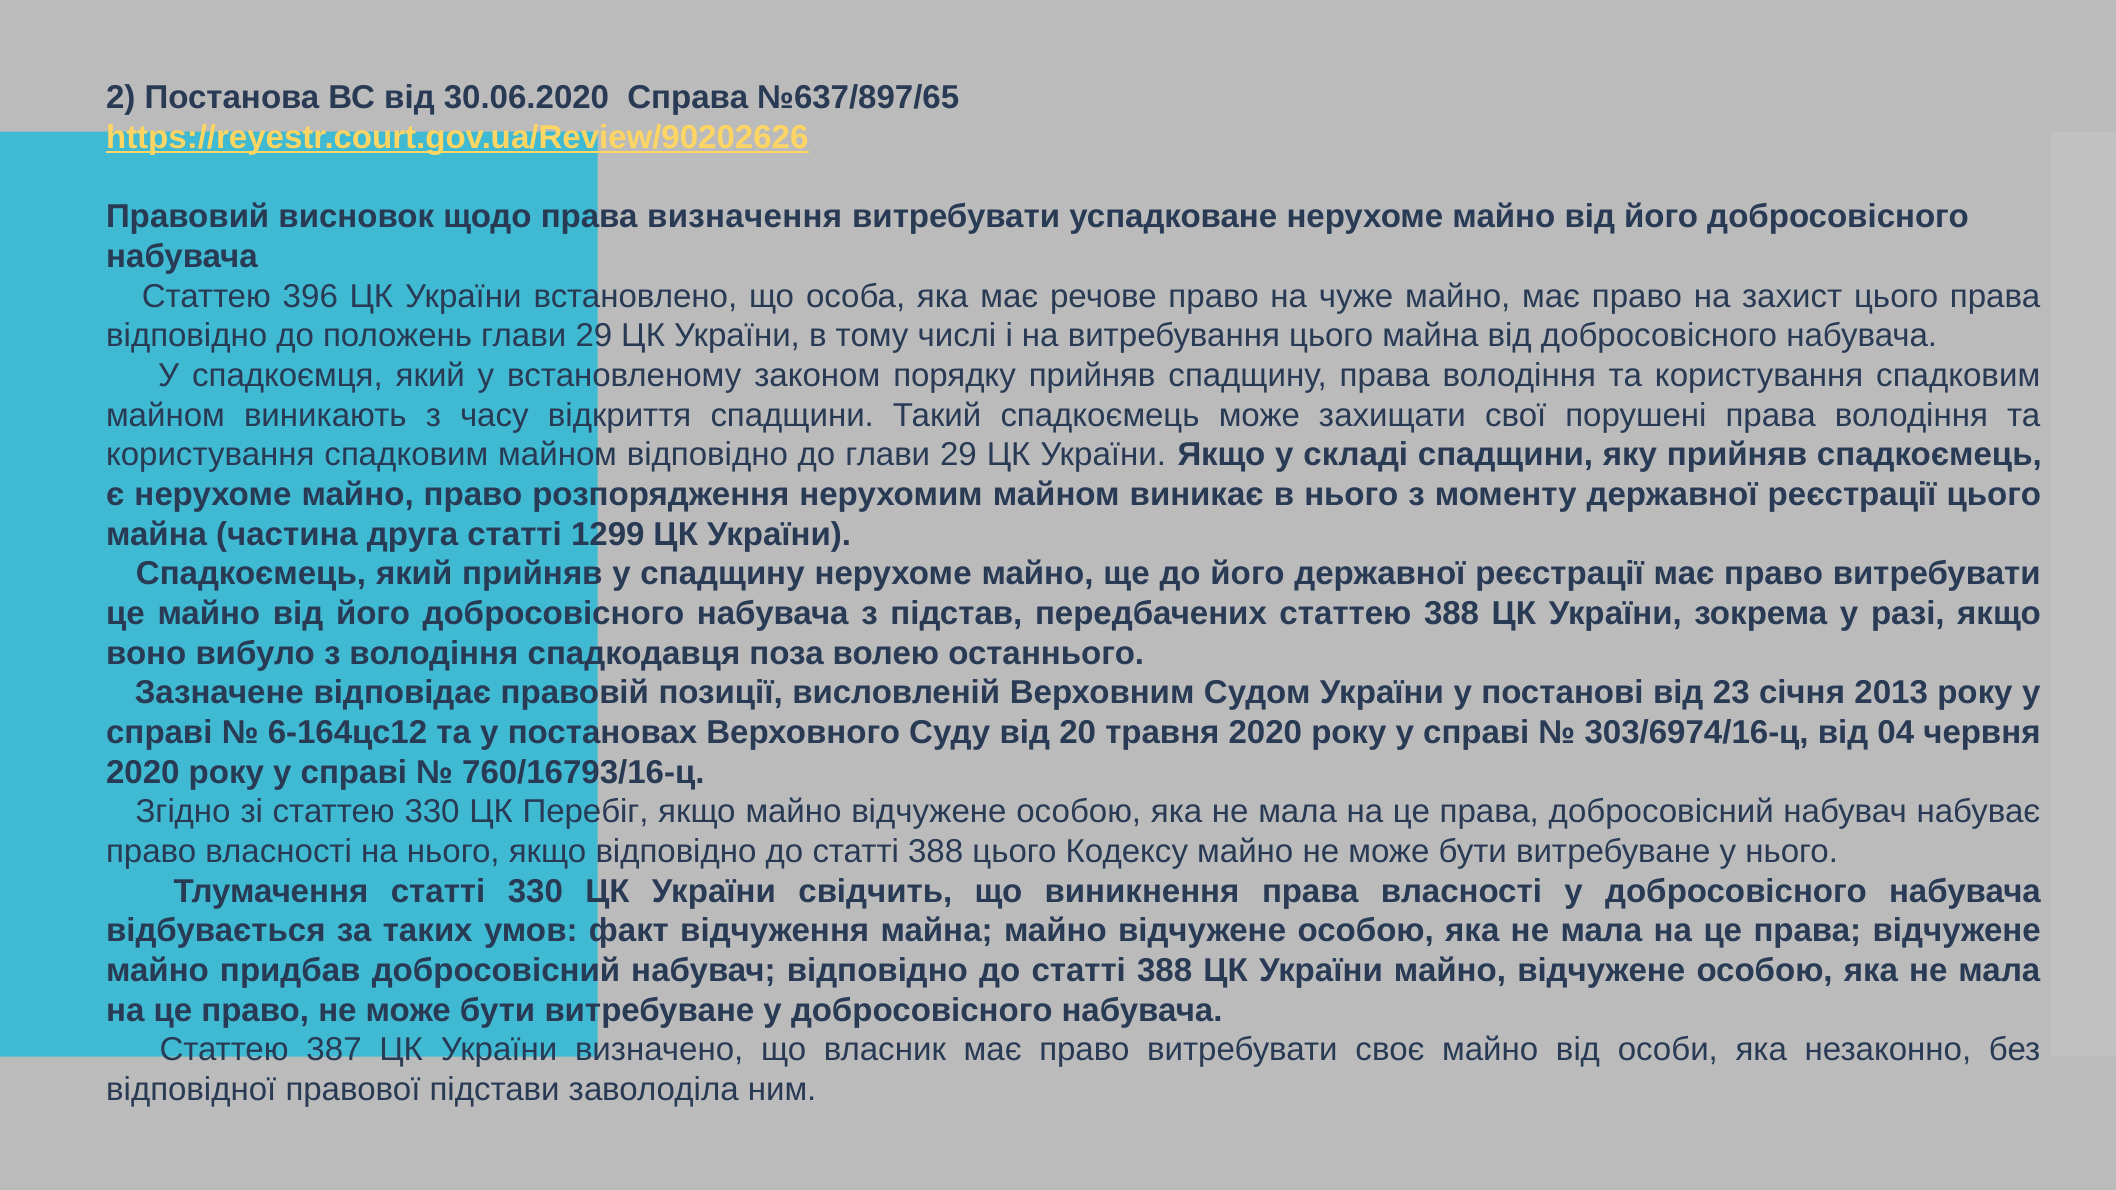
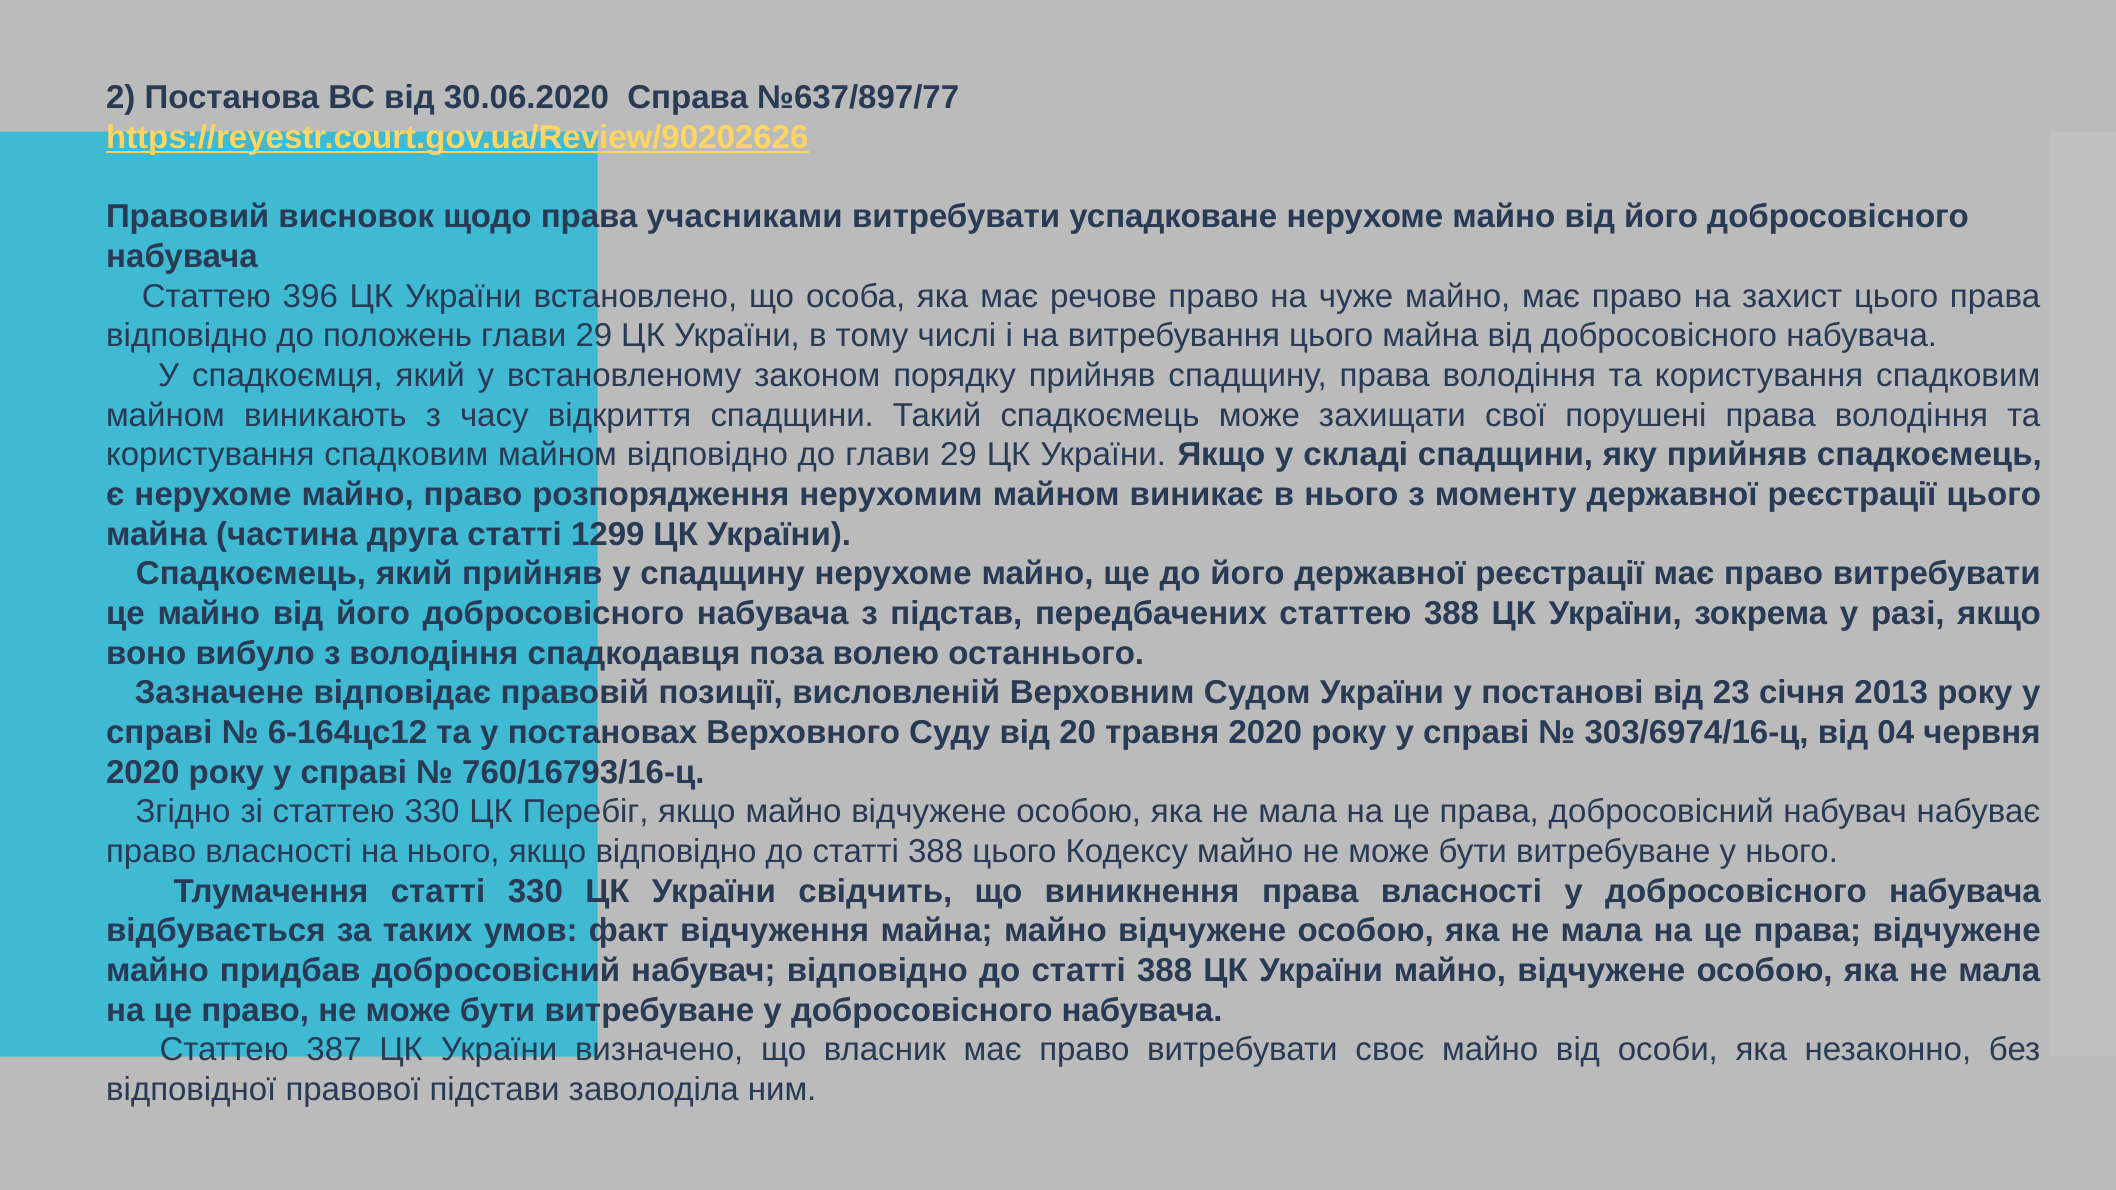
№637/897/65: №637/897/65 -> №637/897/77 (858, 98)
визначення: визначення -> учасниками (745, 217)
